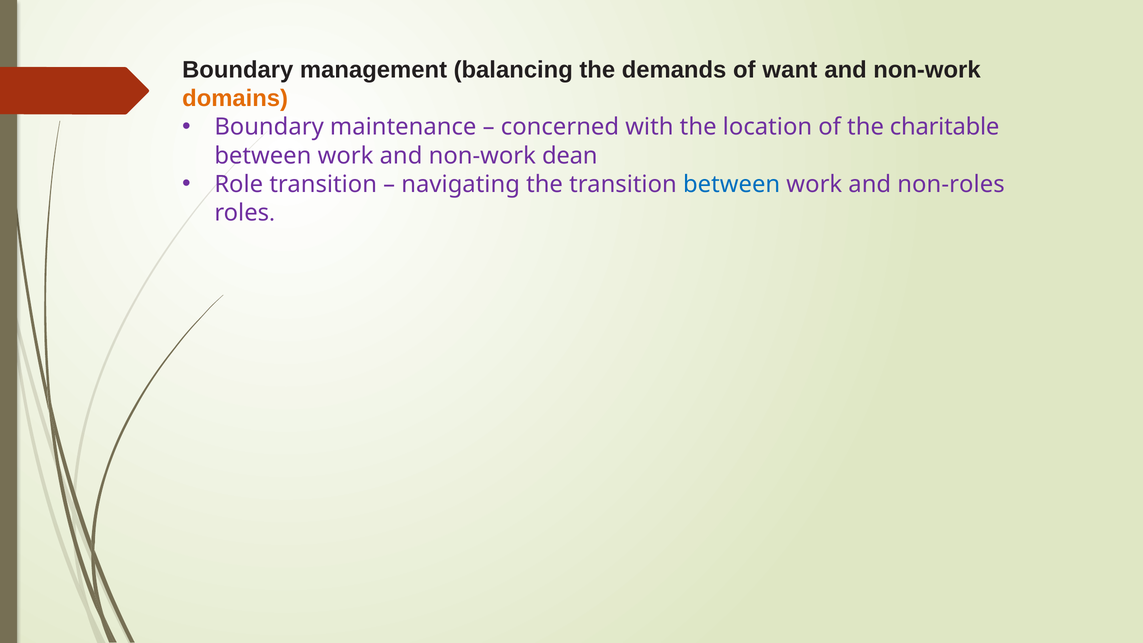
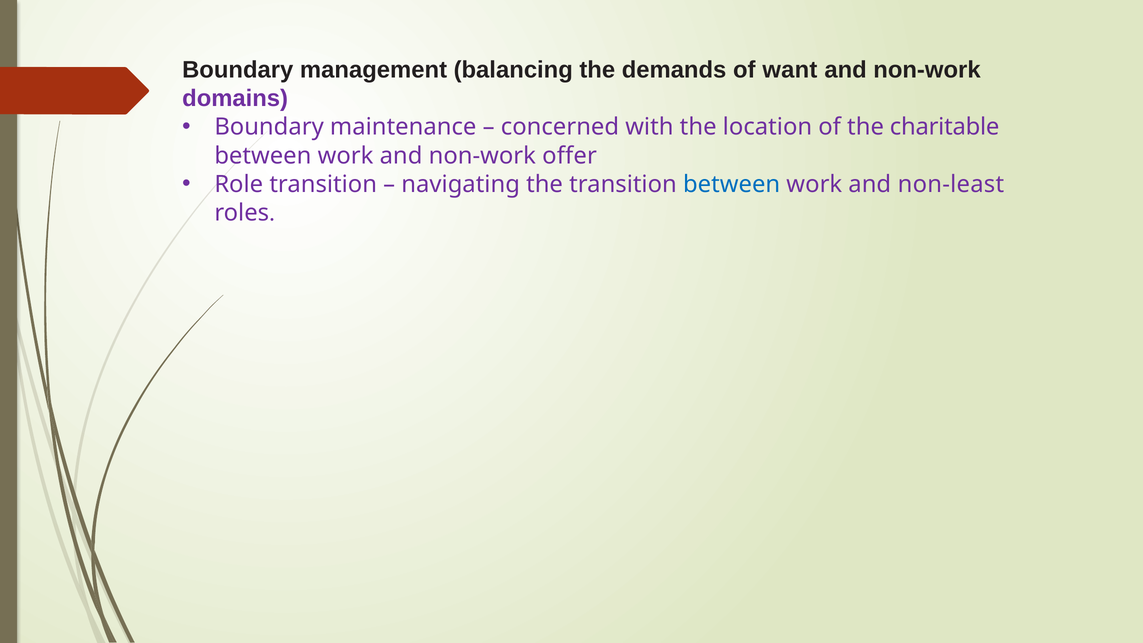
domains colour: orange -> purple (235, 98)
dean: dean -> offer (570, 156)
non-roles: non-roles -> non-least (951, 184)
